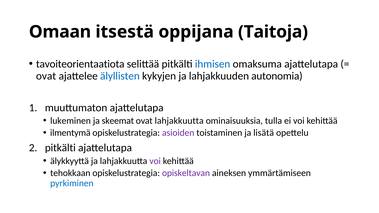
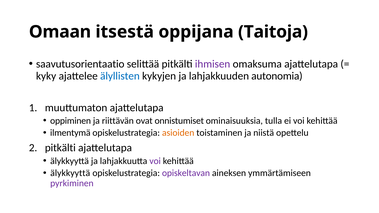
tavoiteorientaatiota: tavoiteorientaatiota -> saavutusorientaatio (80, 64)
ihmisen colour: blue -> purple (213, 64)
ovat: ovat -> kyky (46, 76)
lukeminen: lukeminen -> oppiminen (71, 121)
skeemat: skeemat -> riittävän (118, 121)
ovat lahjakkuutta: lahjakkuutta -> onnistumiset (179, 121)
asioiden colour: purple -> orange (178, 133)
lisätä: lisätä -> niistä (264, 133)
tehokkaan: tehokkaan -> älykkyyttä (70, 173)
pyrkiminen colour: blue -> purple (72, 183)
